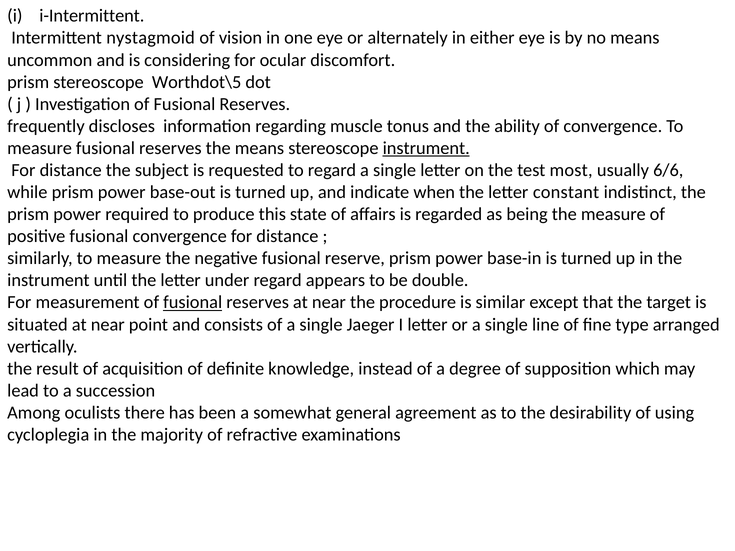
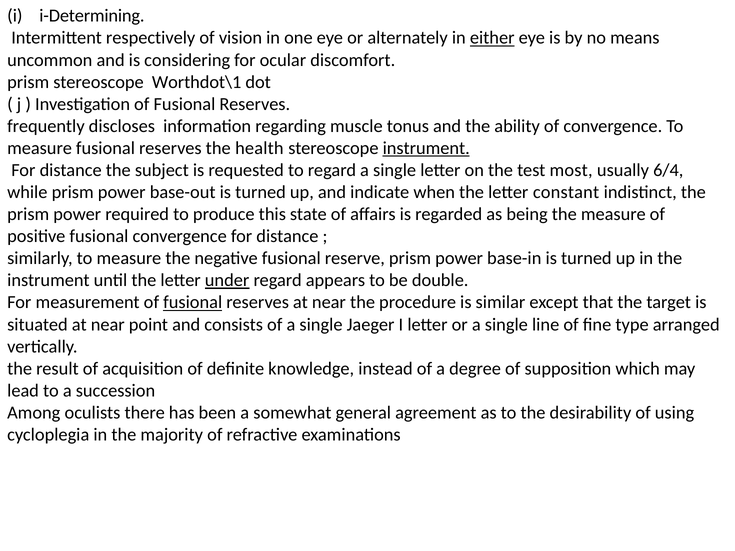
i-Intermittent: i-Intermittent -> i-Determining (92, 16)
nystagmoid: nystagmoid -> respectively (151, 38)
either underline: none -> present (492, 38)
Worthdot\5: Worthdot\5 -> Worthdot\1 (197, 82)
the means: means -> health (259, 148)
6/6: 6/6 -> 6/4 (668, 170)
under underline: none -> present (227, 280)
